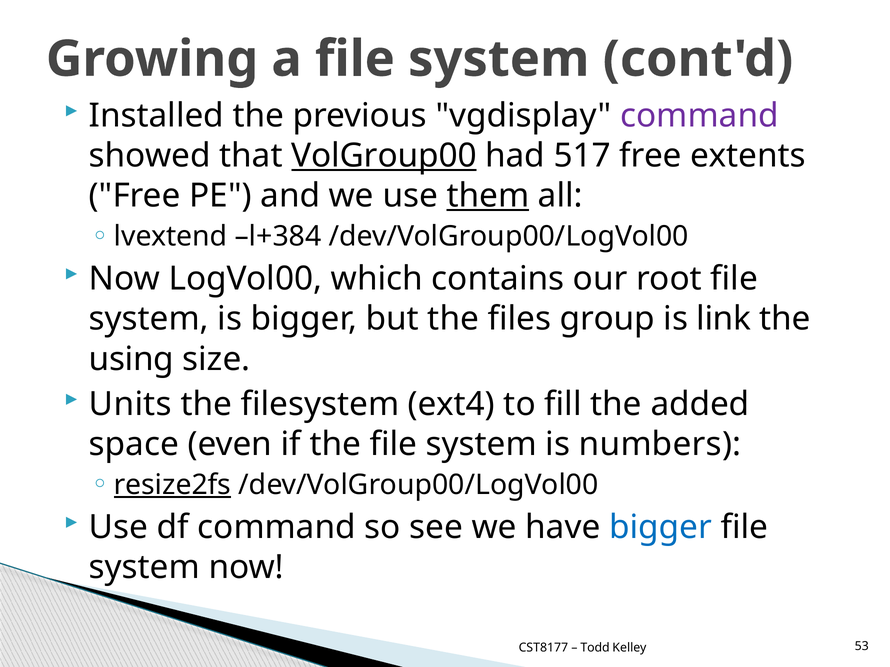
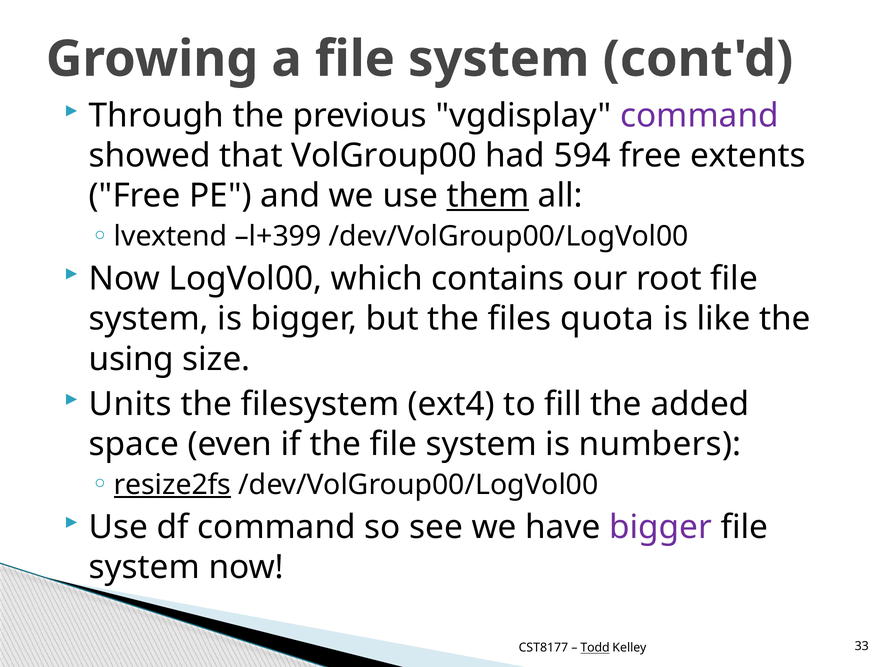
Installed: Installed -> Through (156, 116)
VolGroup00 underline: present -> none (384, 156)
517: 517 -> 594 (582, 156)
l+384: l+384 -> l+399 (278, 237)
group: group -> quota (607, 319)
link: link -> like (724, 319)
bigger colour: blue -> purple (660, 528)
Todd underline: none -> present (595, 648)
53: 53 -> 33 (862, 646)
